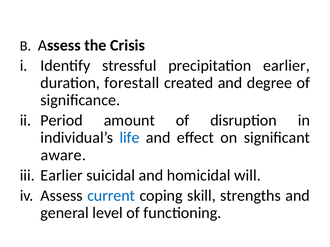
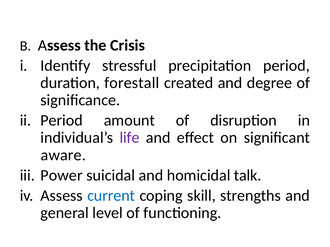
precipitation earlier: earlier -> period (286, 66)
life colour: blue -> purple (130, 138)
Earlier: Earlier -> Power (62, 176)
will: will -> talk (248, 176)
